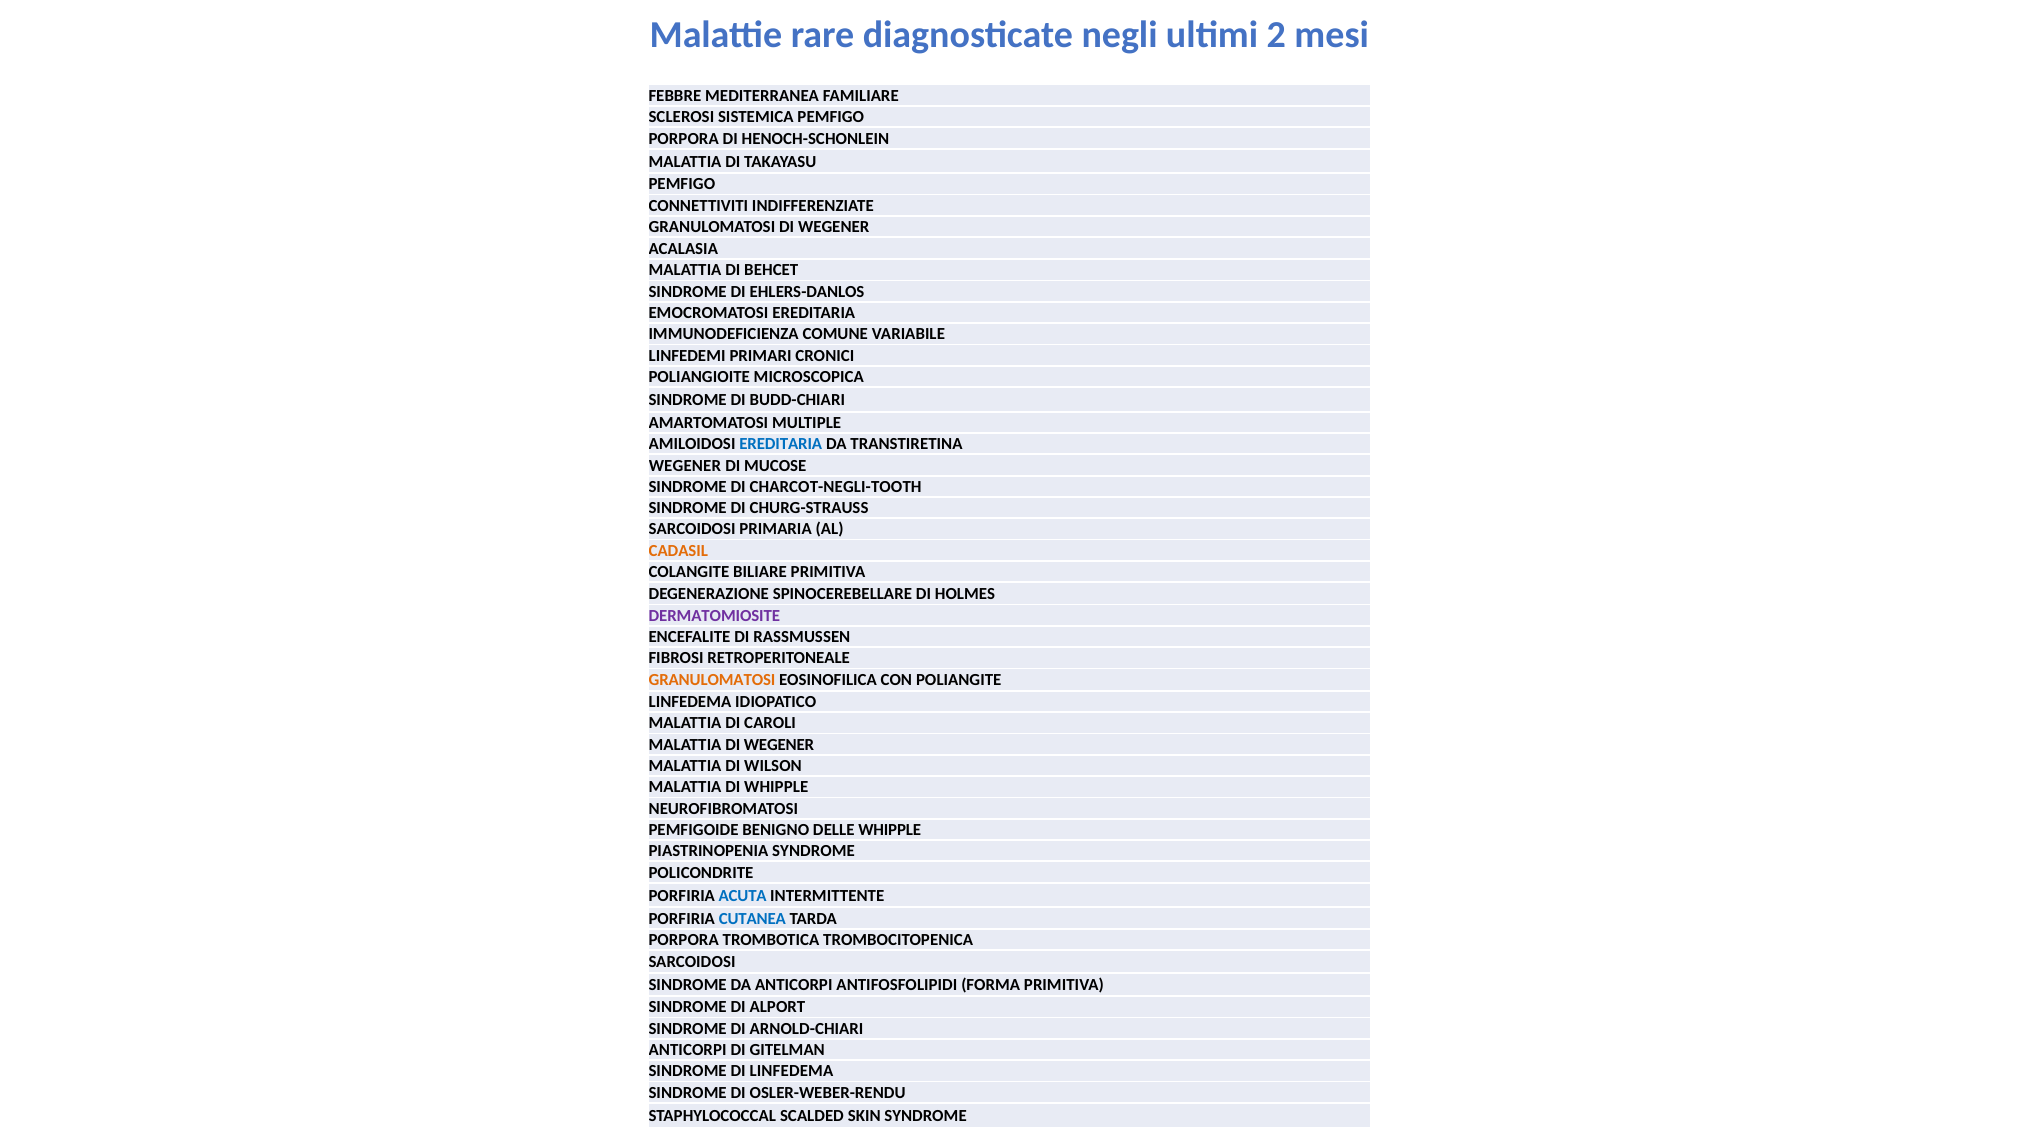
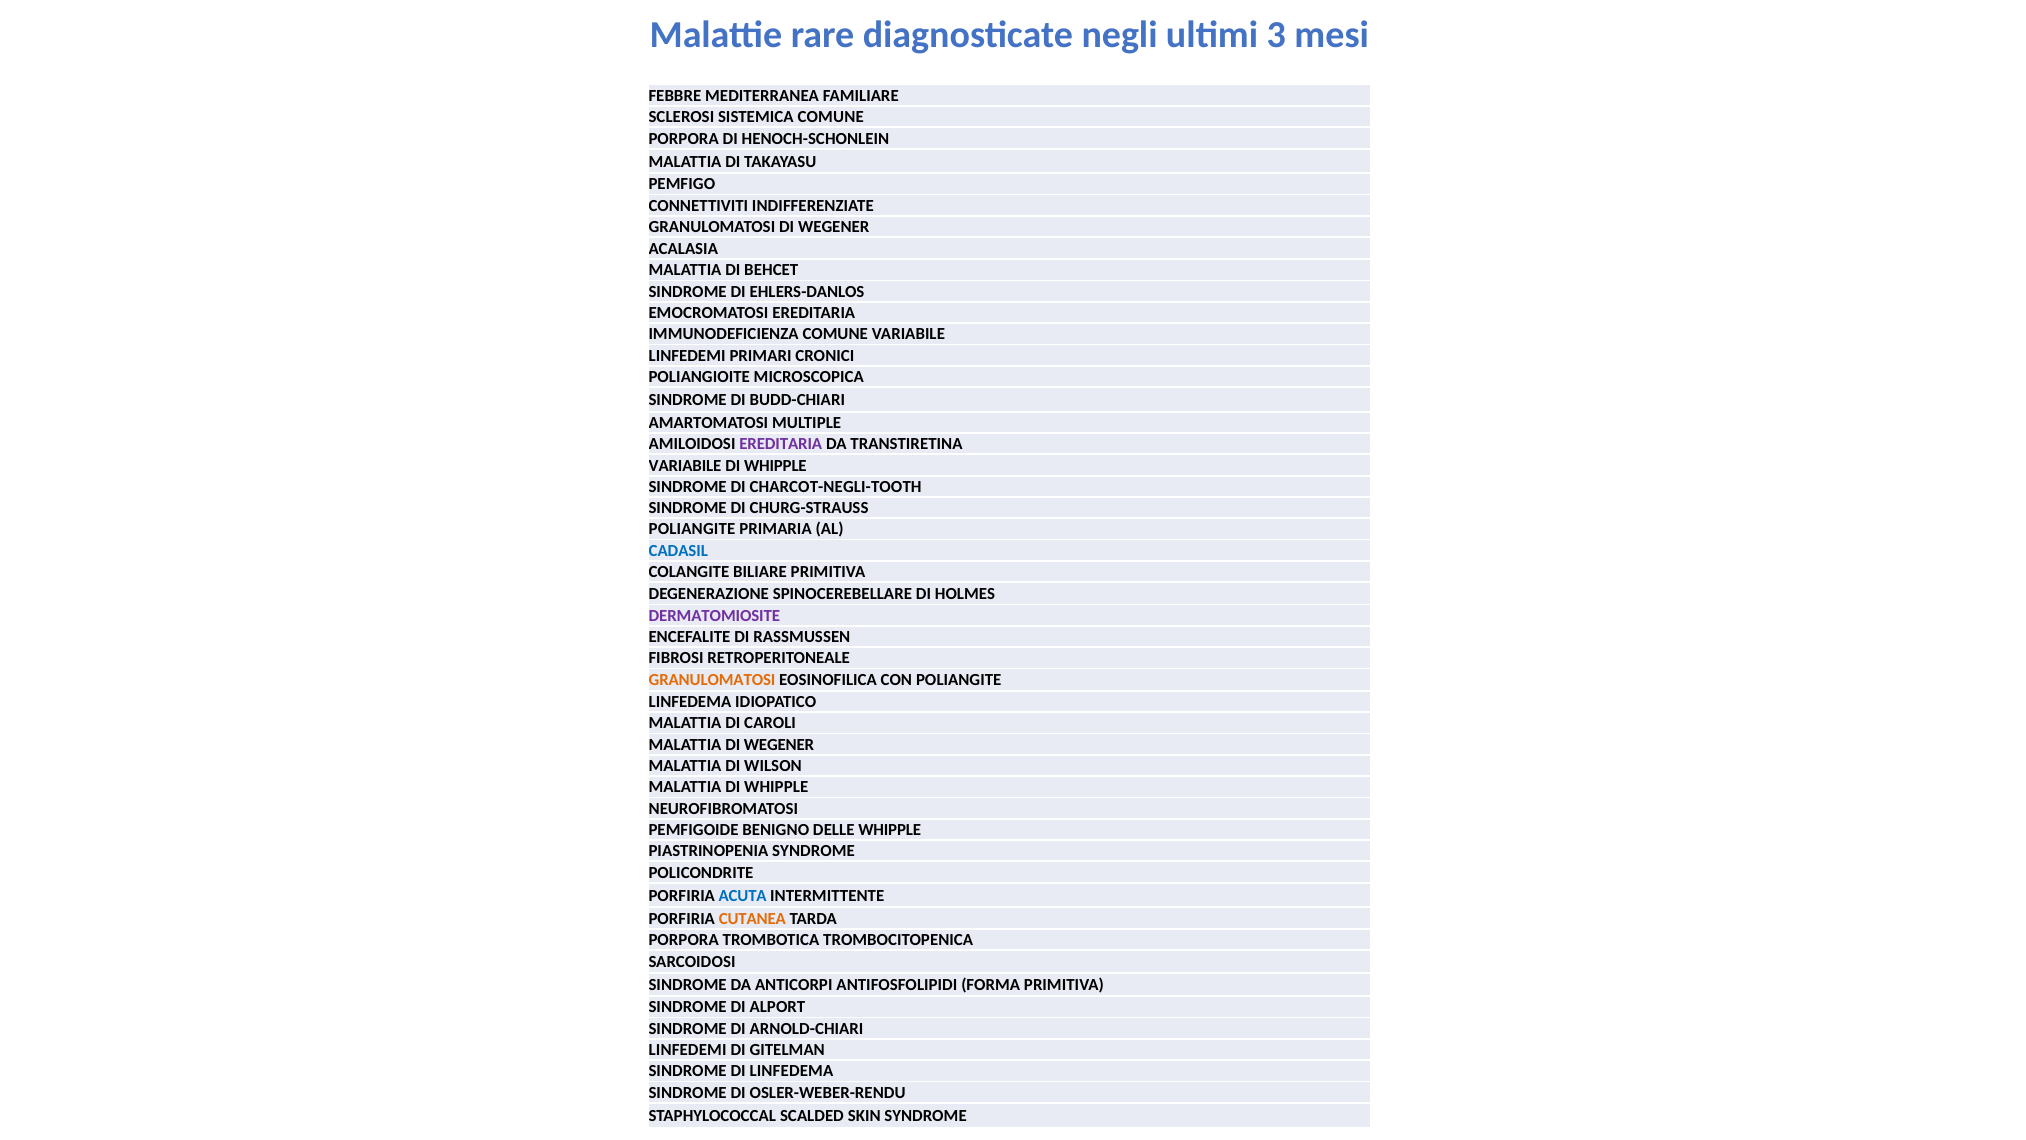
2: 2 -> 3 (1276, 35)
SISTEMICA PEMFIGO: PEMFIGO -> COMUNE (831, 117)
EREDITARIA colour: blue -> purple (781, 444)
WEGENER: WEGENER -> VARIABILE (685, 465)
MUCOSE: MUCOSE -> WHIPPLE (775, 465)
SARCOIDOSI: SARCOIDOSI -> POLIANGITE (692, 529)
CADASIL colour: orange -> blue (678, 551)
CUTANEA colour: blue -> orange (752, 918)
ANTICORPI: ANTICORPI -> LINFEDEMI (688, 1050)
